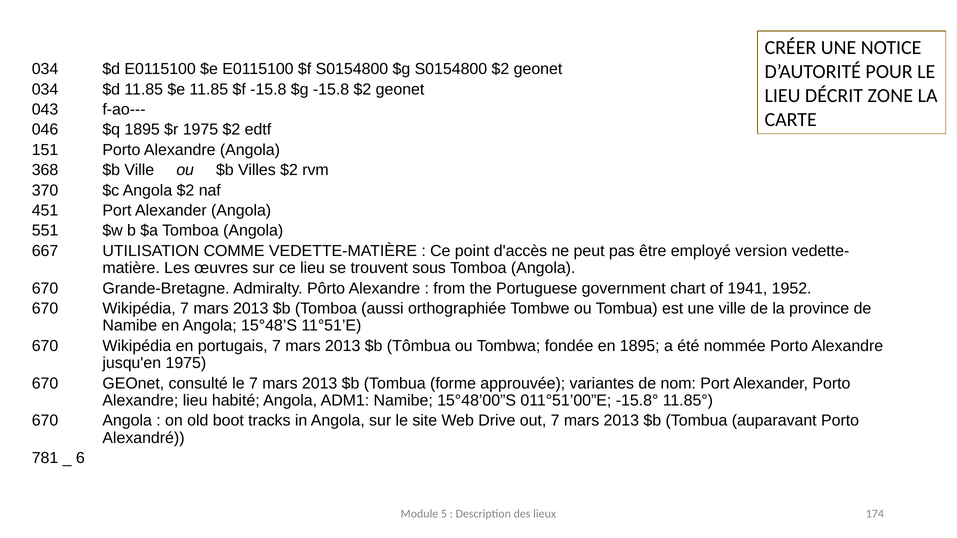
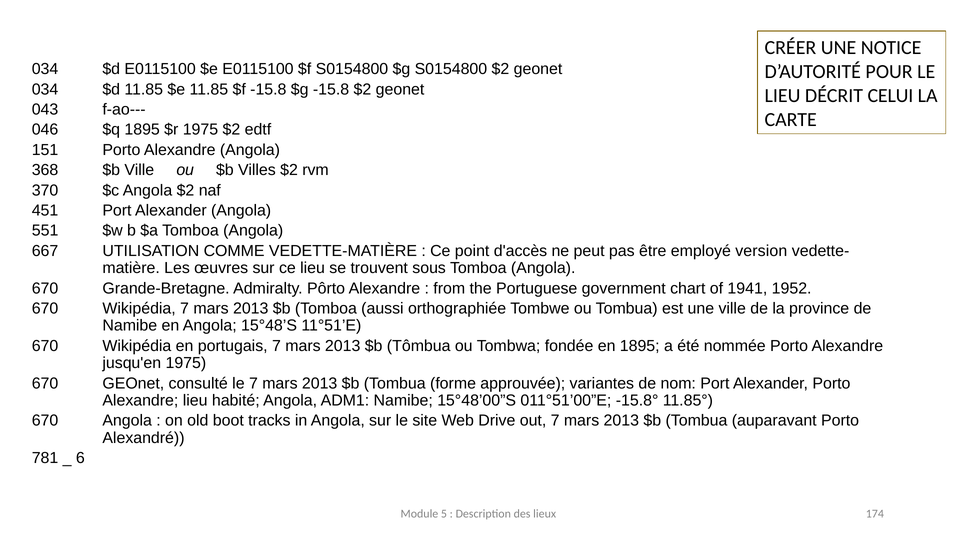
ZONE: ZONE -> CELUI (890, 96)
